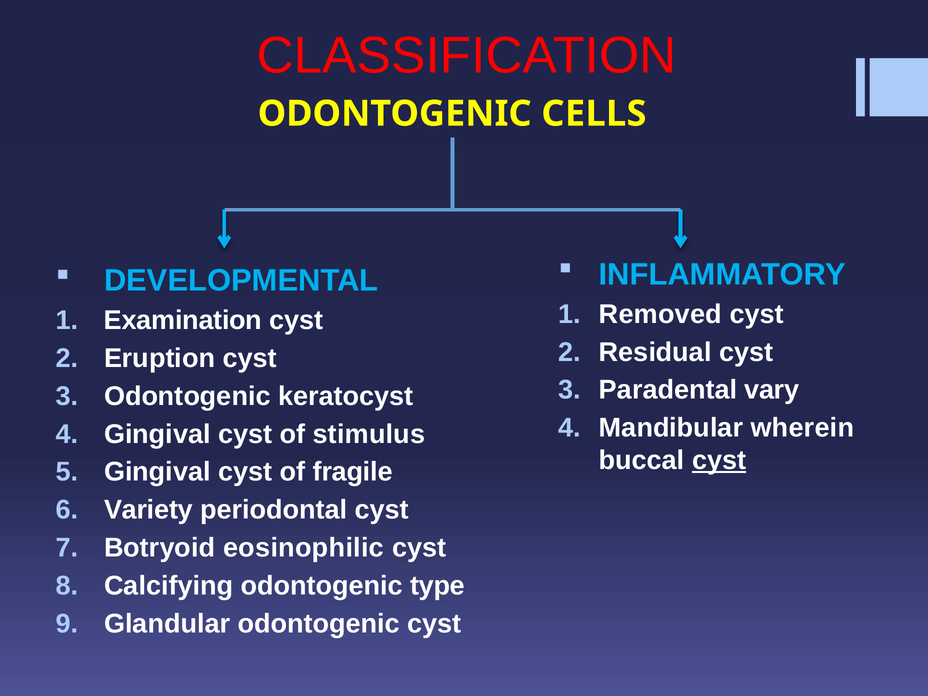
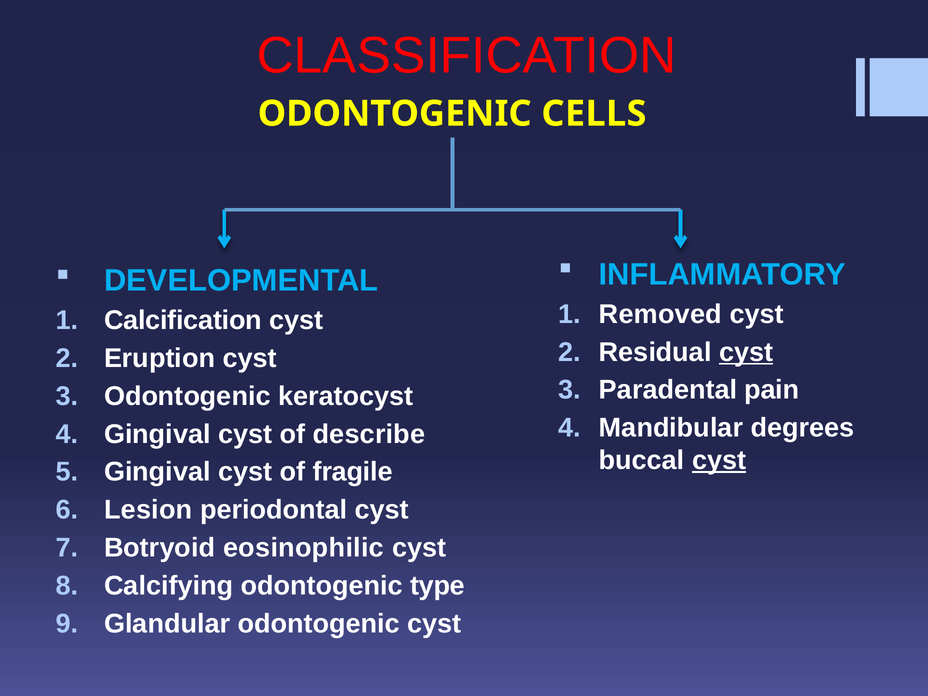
Examination: Examination -> Calcification (183, 321)
cyst underline: none -> present (746, 352)
vary: vary -> pain (772, 390)
wherein: wherein -> degrees (802, 428)
stimulus: stimulus -> describe (369, 434)
Variety: Variety -> Lesion (148, 510)
